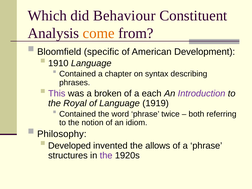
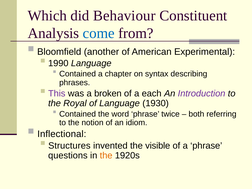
come colour: orange -> blue (99, 33)
specific: specific -> another (101, 52)
Development: Development -> Experimental (205, 52)
1910: 1910 -> 1990 (58, 63)
1919: 1919 -> 1930 (156, 103)
Philosophy: Philosophy -> Inflectional (62, 134)
Developed: Developed -> Structures (69, 146)
allows: allows -> visible (158, 146)
structures: structures -> questions (68, 155)
the colour: purple -> orange (106, 155)
